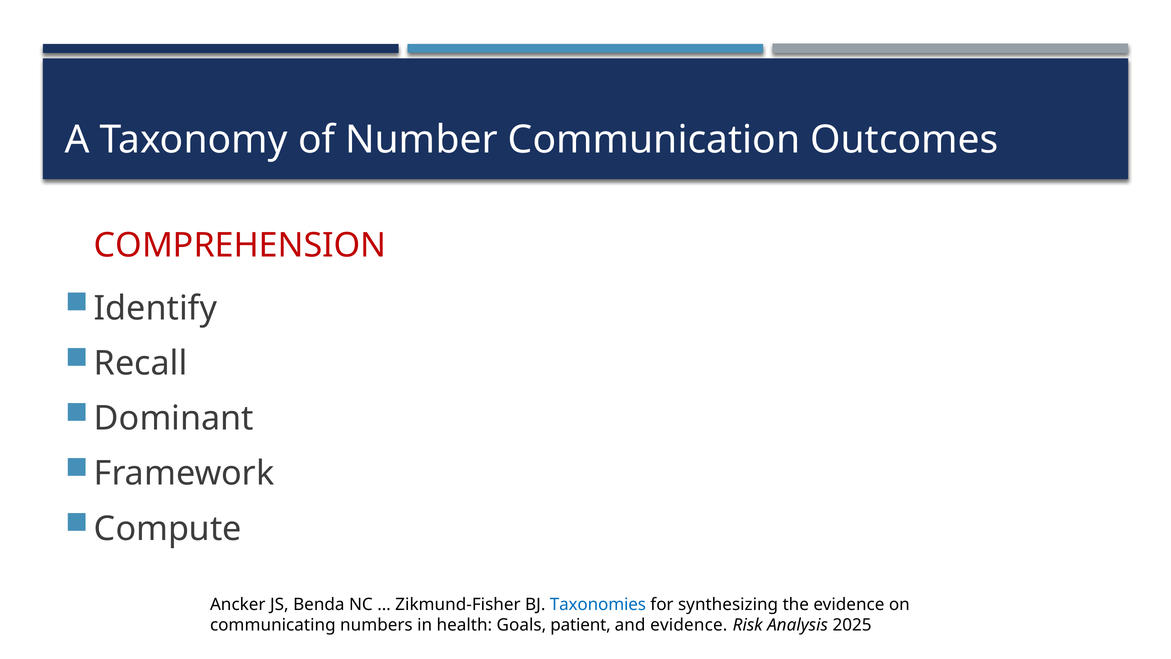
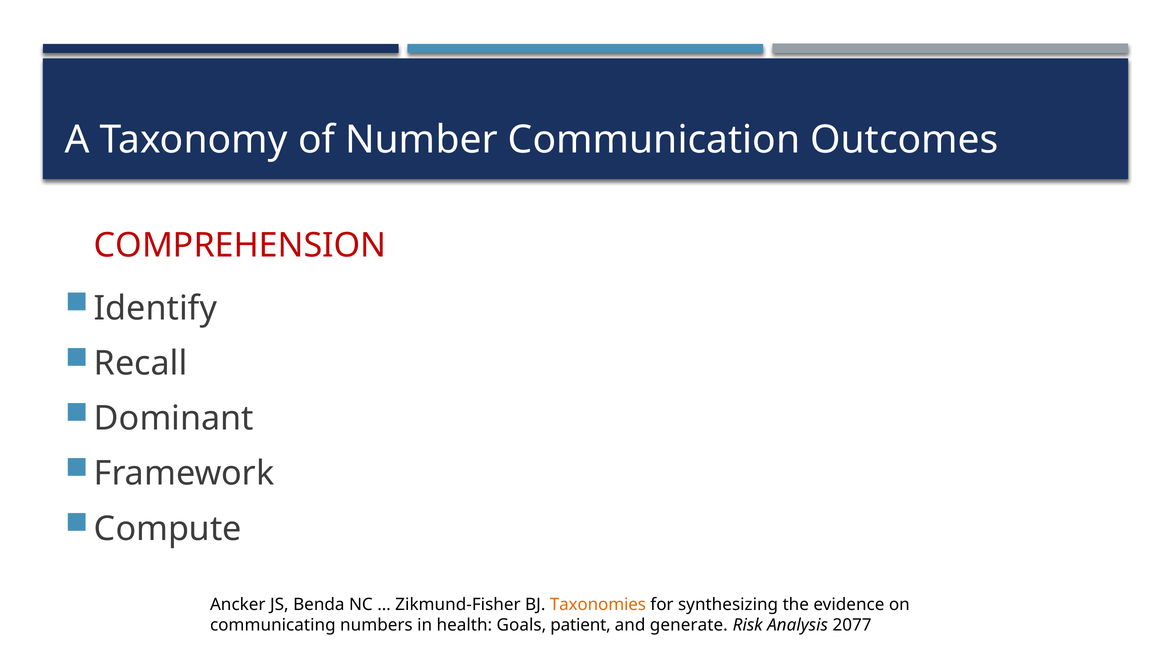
Taxonomies colour: blue -> orange (598, 604)
and evidence: evidence -> generate (689, 625)
2025: 2025 -> 2077 (852, 625)
